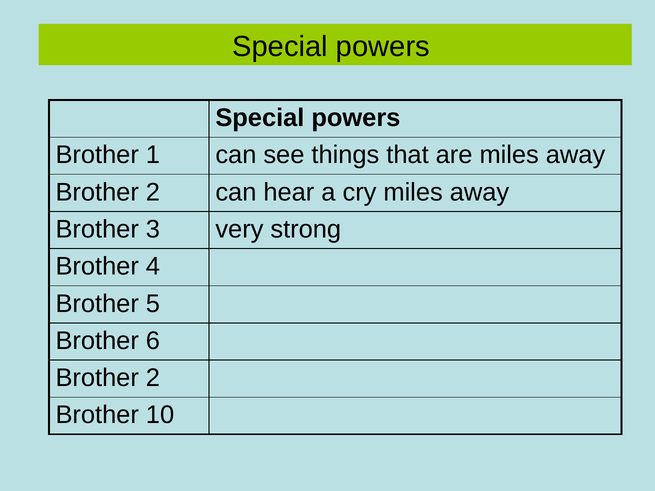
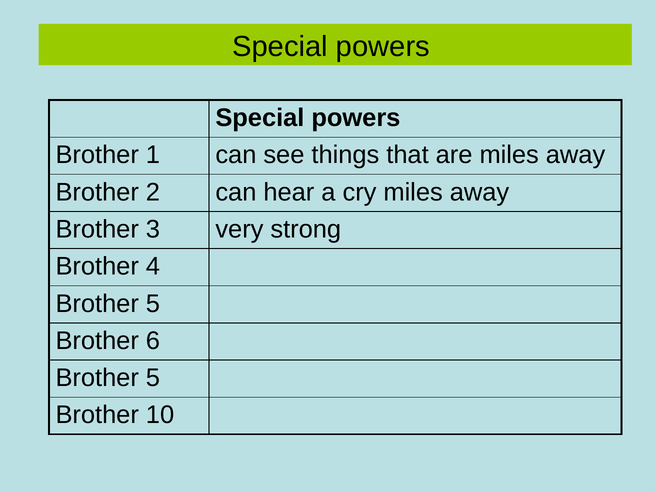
2: 2 -> 5 (153, 378)
